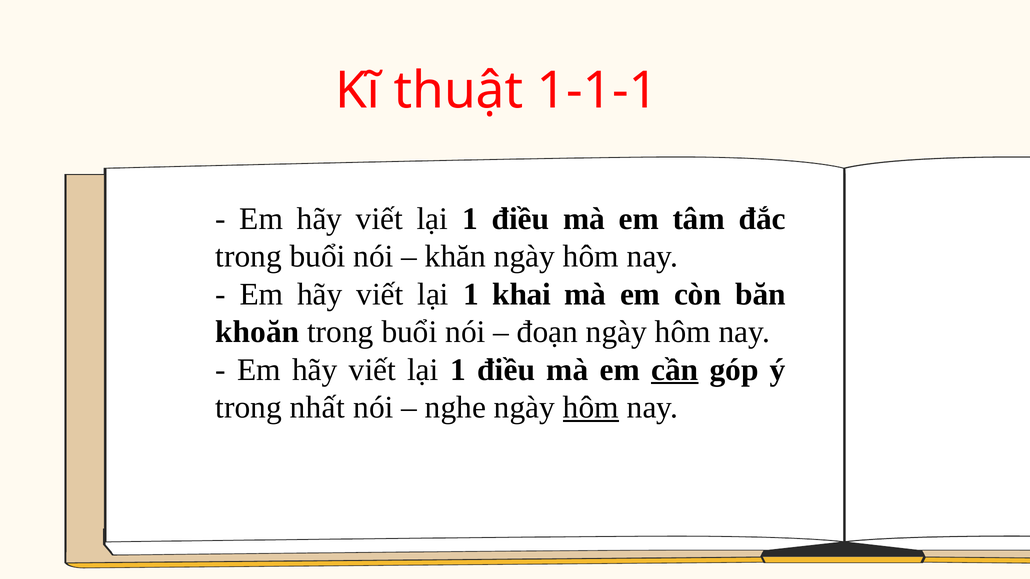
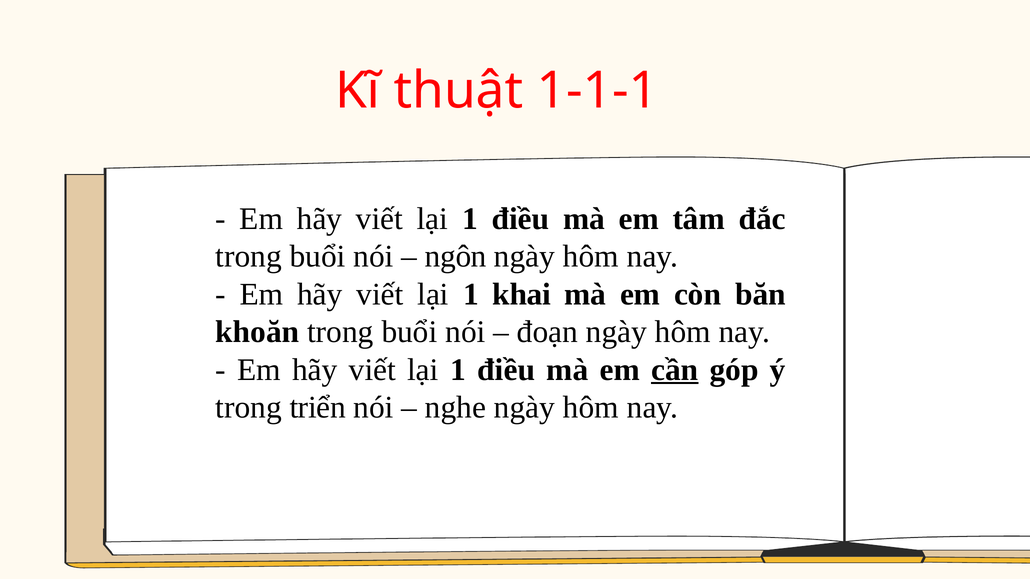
khăn: khăn -> ngôn (456, 257)
nhất: nhất -> triển (318, 408)
hôm underline: present -> none (591, 408)
